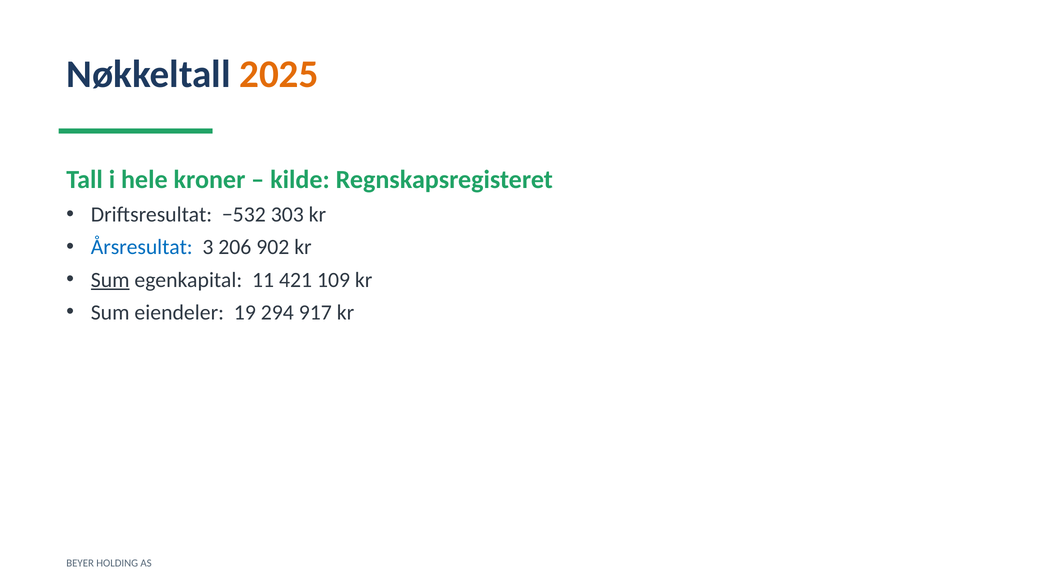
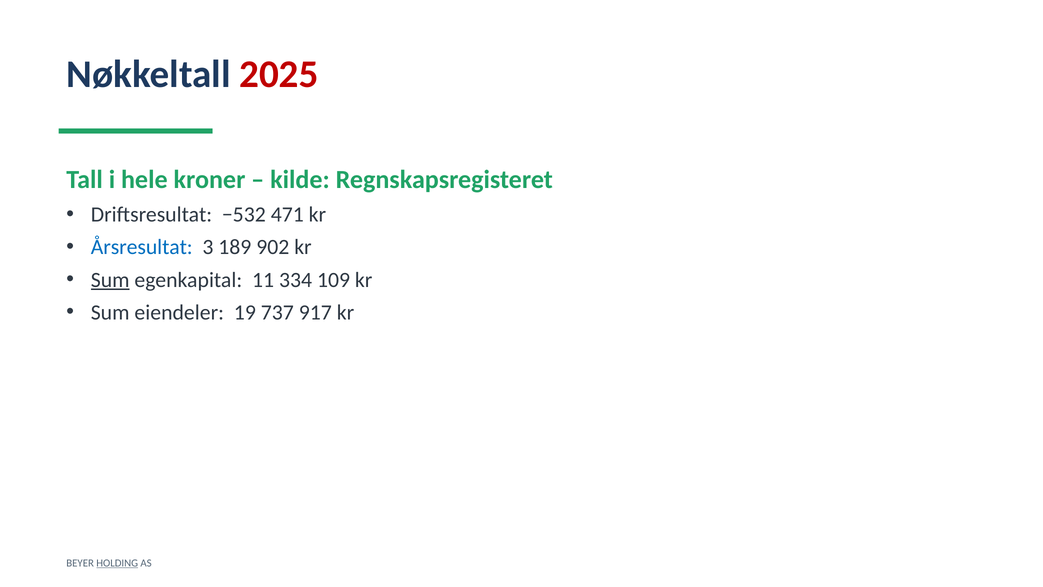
2025 colour: orange -> red (279, 74)
303: 303 -> 471 (287, 214)
206: 206 -> 189 (235, 247)
421: 421 -> 334 (296, 280)
294: 294 -> 737 (277, 312)
HOLDING underline: none -> present (117, 563)
